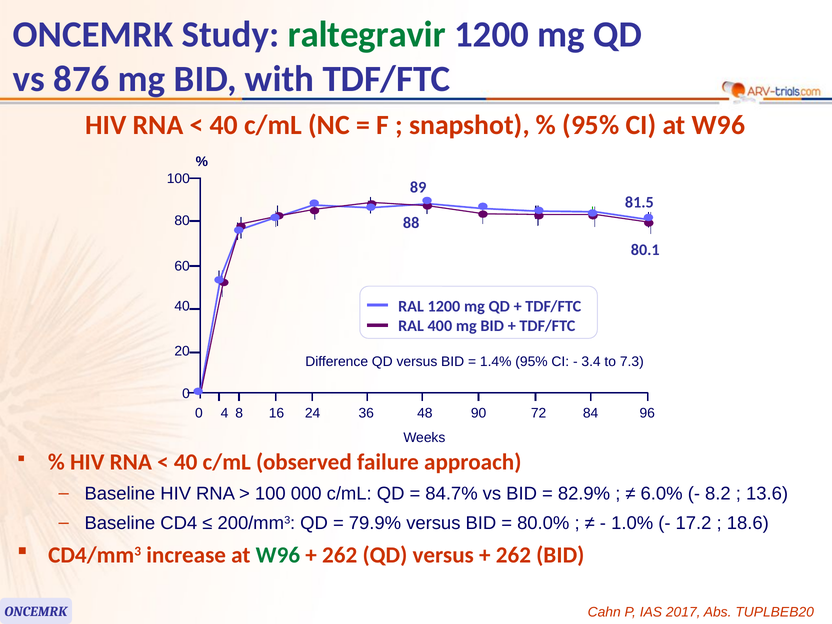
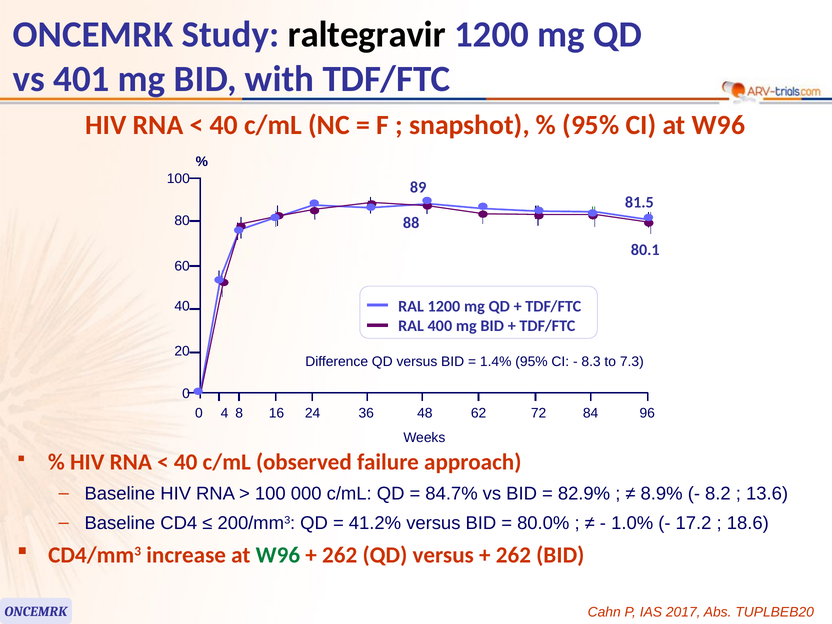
raltegravir colour: green -> black (367, 35)
876: 876 -> 401 (81, 79)
3.4: 3.4 -> 8.3 (591, 362)
90: 90 -> 62 (479, 413)
6.0%: 6.0% -> 8.9% (662, 494)
79.9%: 79.9% -> 41.2% (375, 523)
